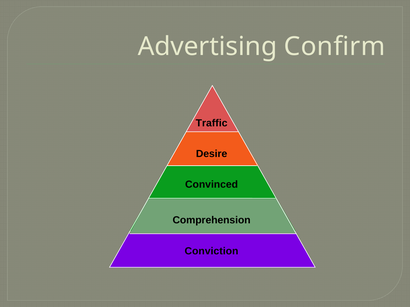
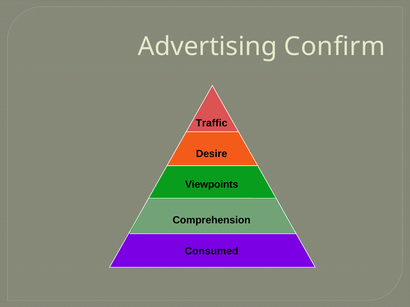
Convinced: Convinced -> Viewpoints (212, 185)
Conviction: Conviction -> Consumed (212, 251)
